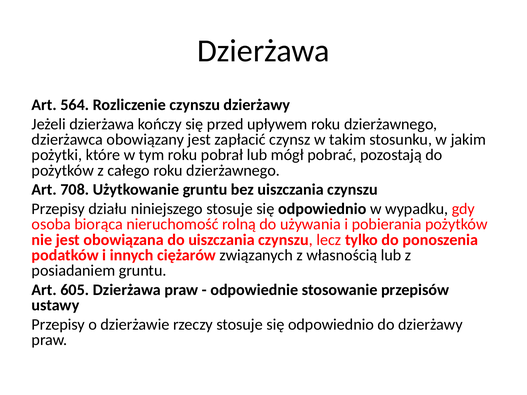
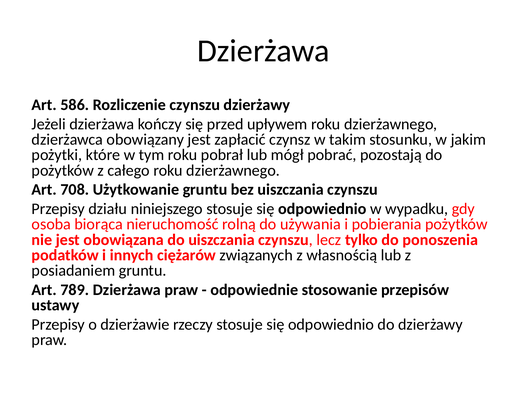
564: 564 -> 586 (75, 105)
605: 605 -> 789 (75, 290)
